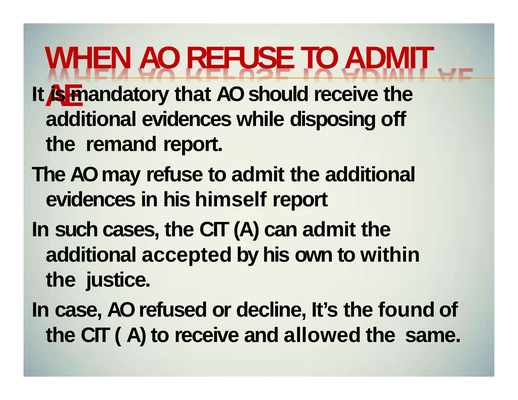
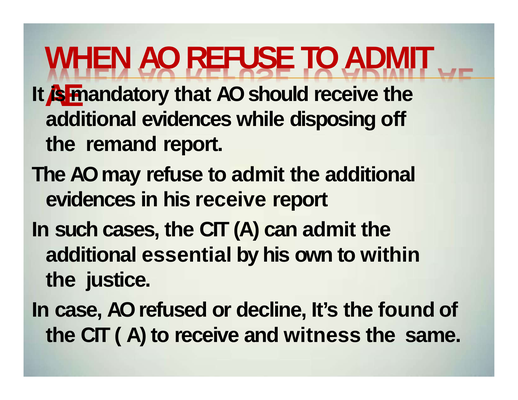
his himself: himself -> receive (231, 200)
accepted: accepted -> essential (187, 255)
allowed: allowed -> witness (323, 335)
